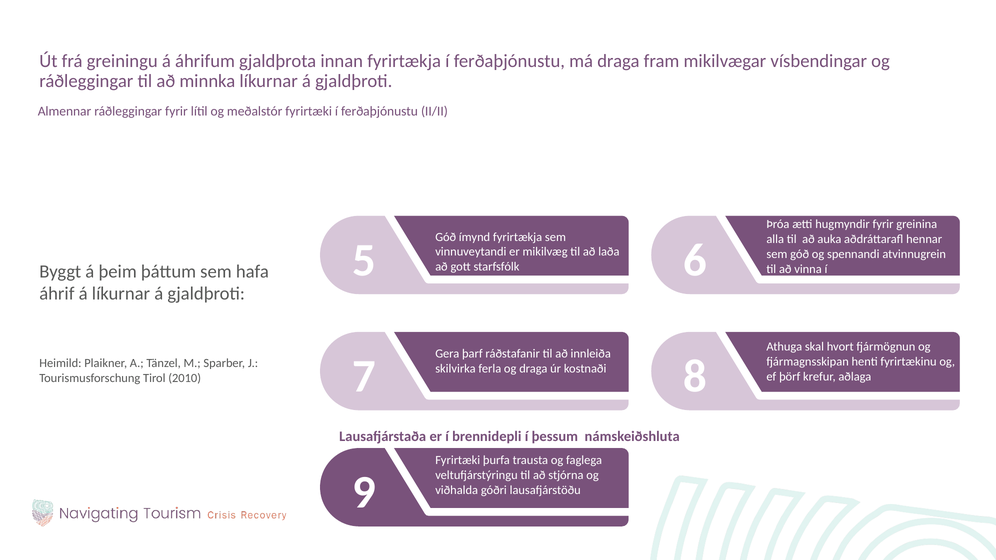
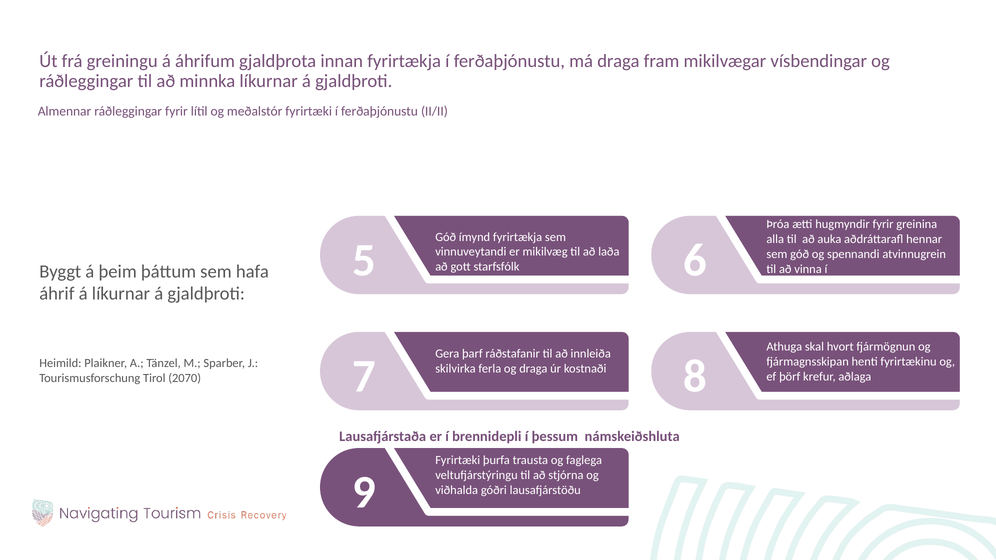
2010: 2010 -> 2070 (185, 378)
